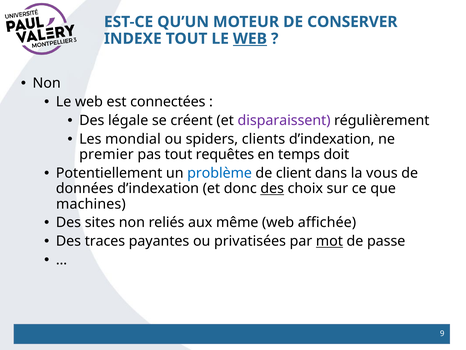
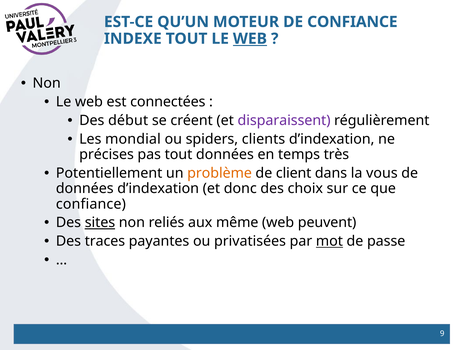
DE CONSERVER: CONSERVER -> CONFIANCE (352, 22)
légale: légale -> début (128, 120)
premier: premier -> précises (107, 154)
tout requêtes: requêtes -> données (225, 154)
doit: doit -> très (336, 154)
problème colour: blue -> orange (220, 173)
des underline: present -> none (272, 188)
machines: machines -> confiance (91, 204)
sites underline: none -> present (100, 222)
affichée: affichée -> peuvent (327, 222)
